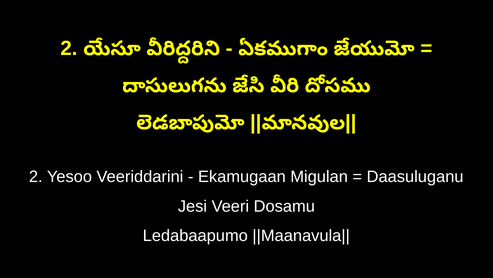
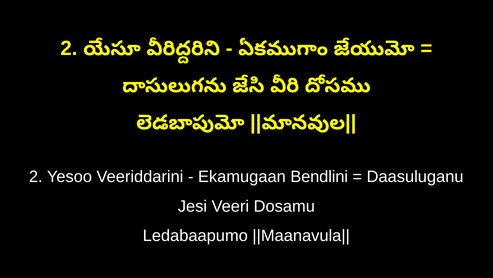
Migulan: Migulan -> Bendlini (319, 176)
